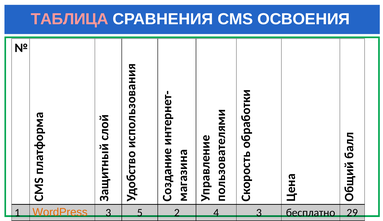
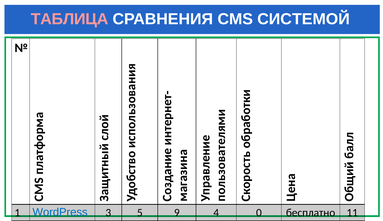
ОСВОЕНИЯ: ОСВОЕНИЯ -> СИСТЕМОЙ (304, 19)
WordPress colour: orange -> blue (60, 212)
5 2: 2 -> 9 (177, 213)
4 3: 3 -> 0 (259, 213)
29: 29 -> 11 (352, 213)
